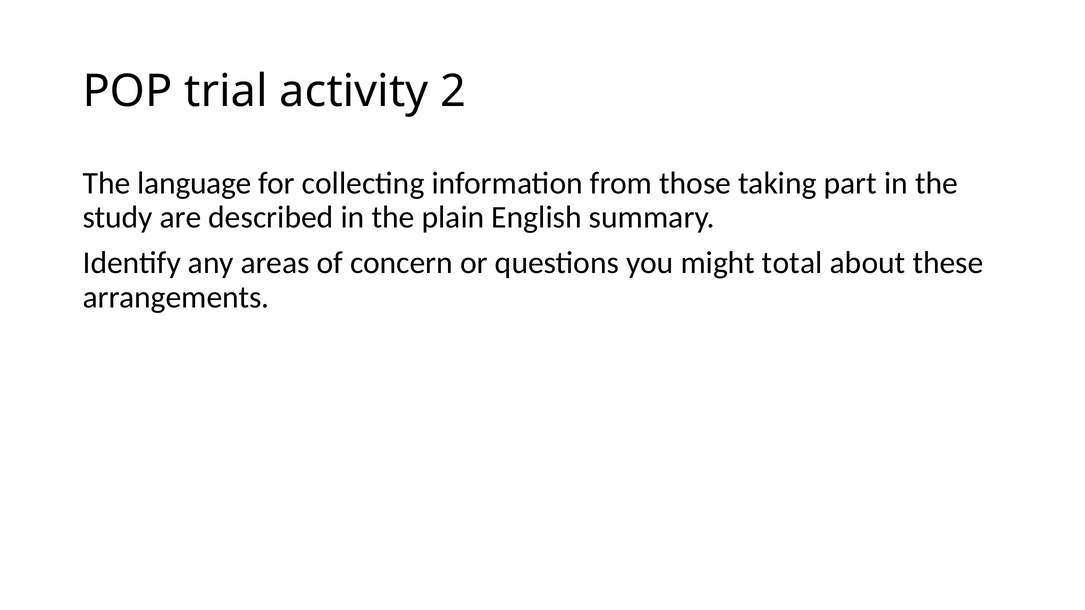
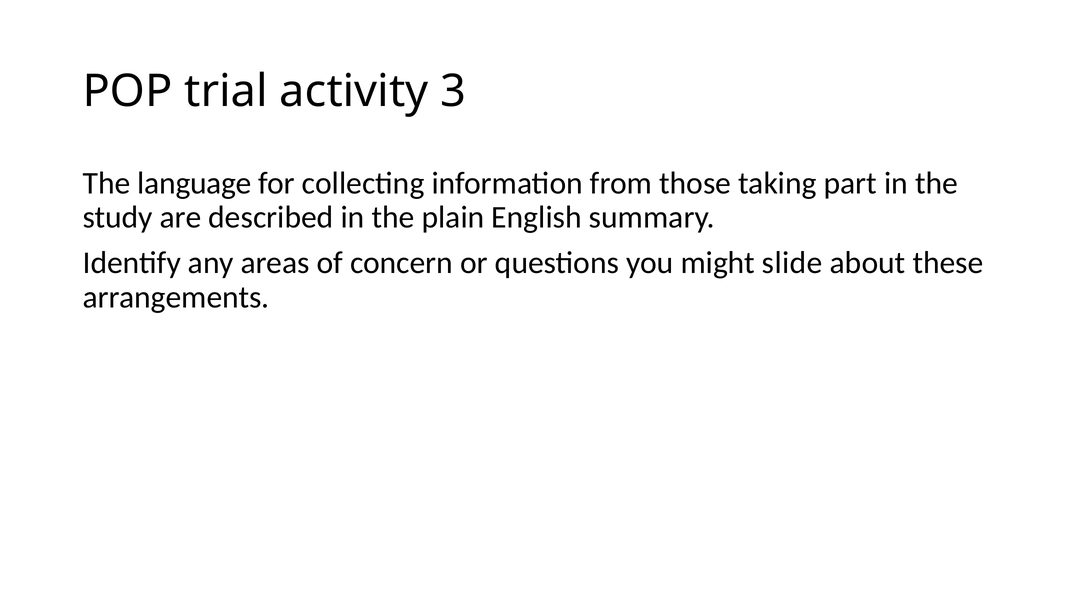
2: 2 -> 3 (453, 91)
total: total -> slide (792, 263)
